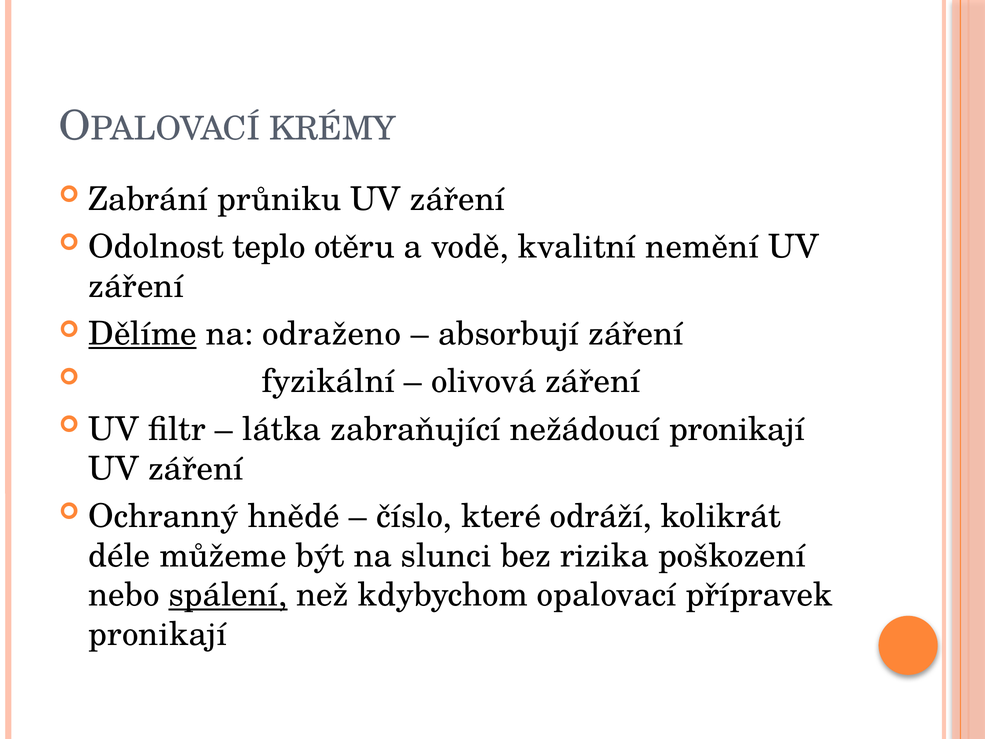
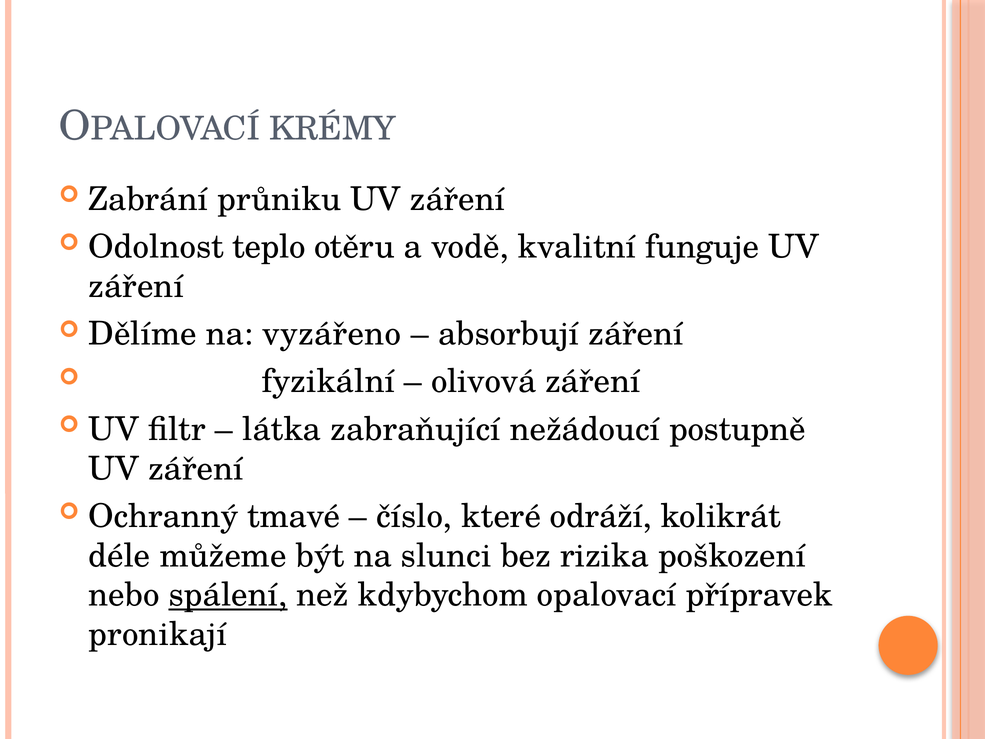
nemění: nemění -> funguje (702, 247)
Dělíme underline: present -> none (143, 334)
odraženo: odraženo -> vyzářeno (332, 334)
nežádoucí pronikají: pronikají -> postupně (737, 429)
hnědé: hnědé -> tmavé (294, 516)
